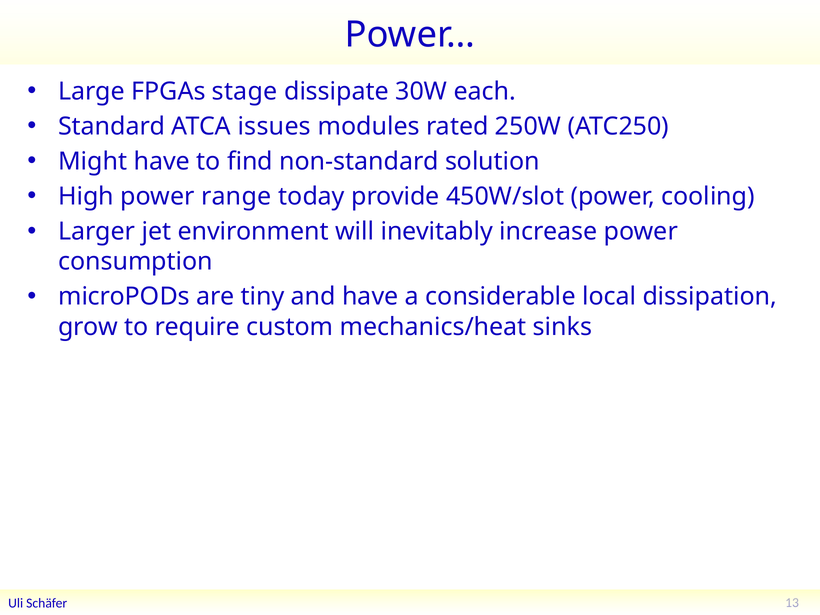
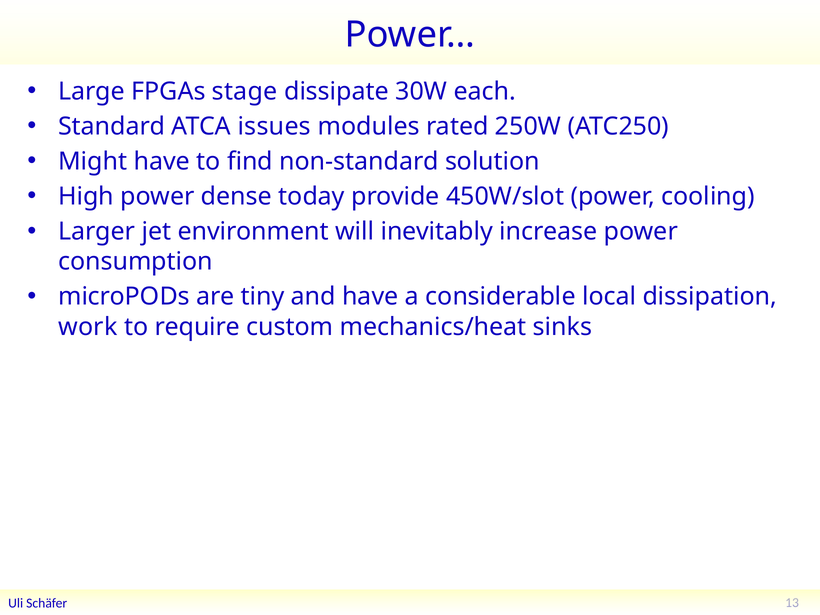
range: range -> dense (236, 197)
grow: grow -> work (88, 327)
